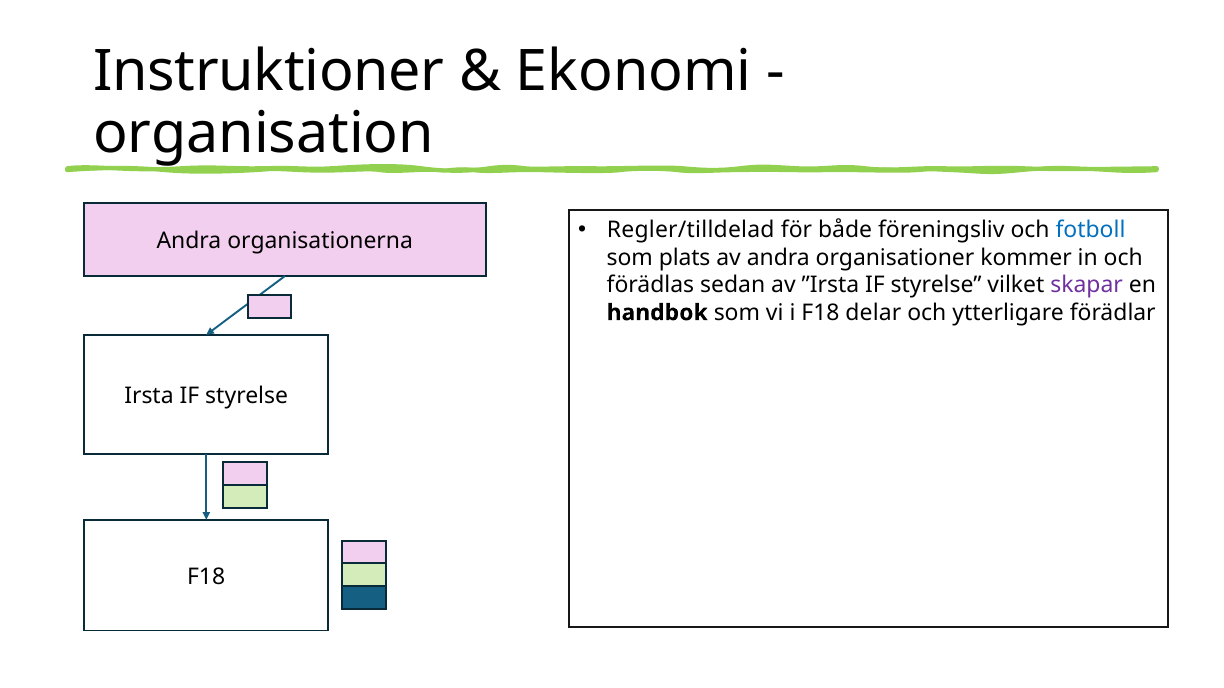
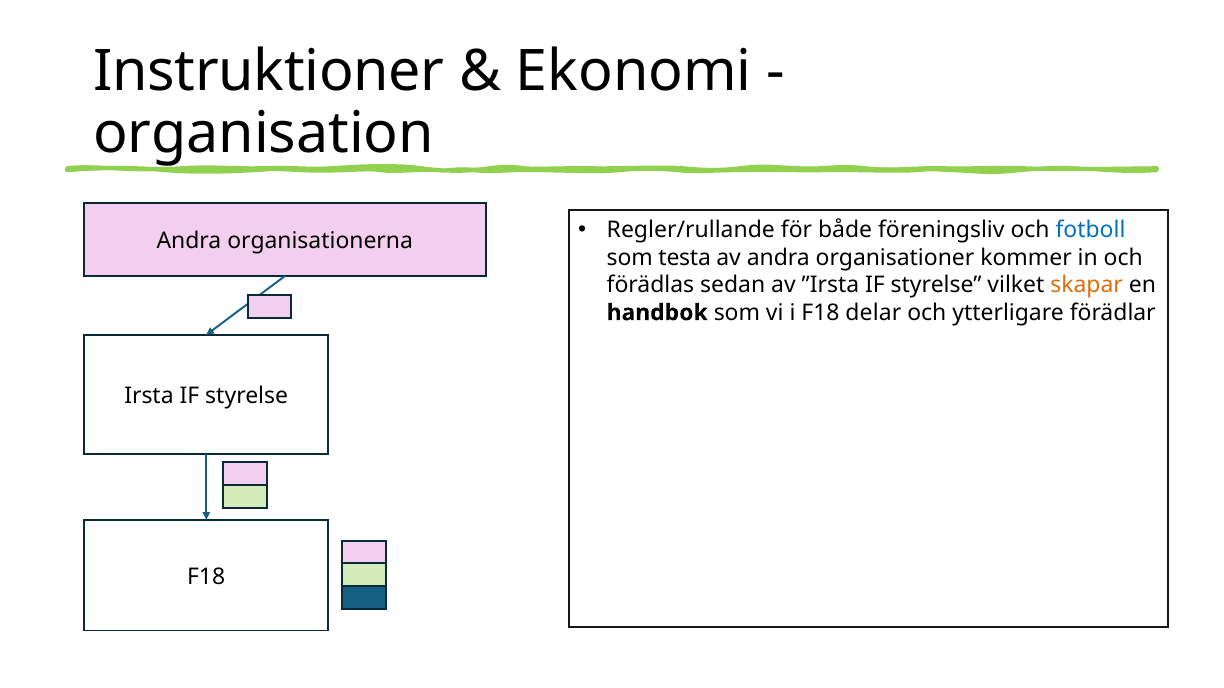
Regler/tilldelad: Regler/tilldelad -> Regler/rullande (691, 230)
plats: plats -> testa (685, 258)
skapar colour: purple -> orange (1087, 285)
